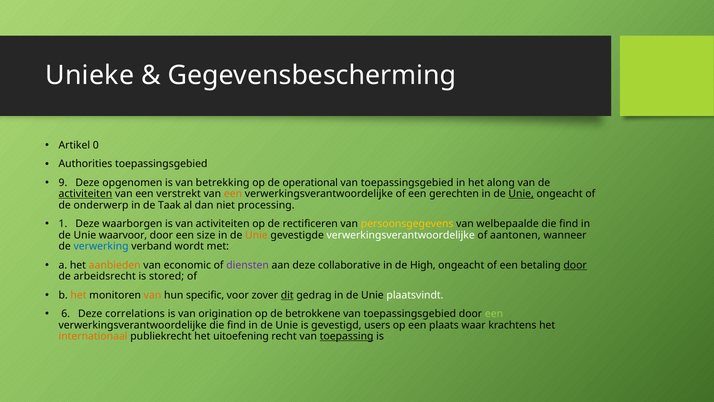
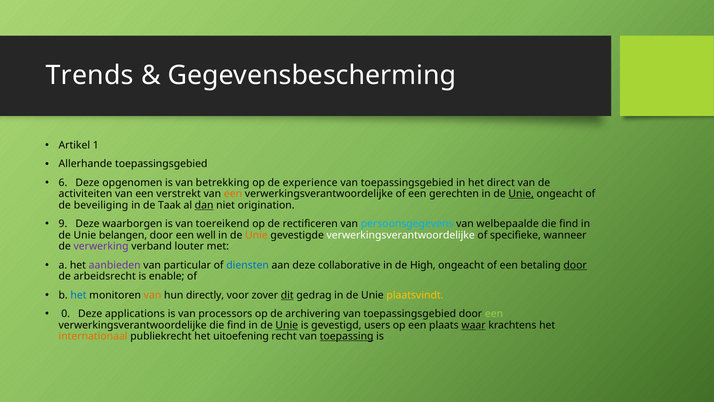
Unieke: Unieke -> Trends (90, 76)
0: 0 -> 1 (96, 145)
Authorities: Authorities -> Allerhande (85, 164)
9: 9 -> 6 (63, 182)
operational: operational -> experience (310, 182)
along: along -> direct (501, 182)
activiteiten underline: present -> none (85, 194)
onderwerp: onderwerp -> beveiliging (101, 205)
dan underline: none -> present (204, 205)
processing: processing -> origination (266, 205)
1: 1 -> 9 (63, 224)
van activiteiten: activiteiten -> toereikend (223, 224)
persoonsgegevens colour: yellow -> light blue (407, 224)
waarvoor: waarvoor -> belangen (123, 235)
size: size -> well (206, 235)
aantonen: aantonen -> specifieke (515, 235)
verwerking colour: blue -> purple (101, 246)
wordt: wordt -> louter (189, 246)
aanbieden colour: orange -> purple (115, 265)
economic: economic -> particular (187, 265)
diensten colour: purple -> blue (248, 265)
stored: stored -> enable (167, 276)
het colour: orange -> blue (78, 295)
specific: specific -> directly (205, 295)
plaatsvindt colour: white -> yellow (415, 295)
6: 6 -> 0 (66, 314)
correlations: correlations -> applications (135, 314)
origination: origination -> processors (225, 314)
betrokkene: betrokkene -> archivering (313, 314)
Unie underline: none -> present (287, 325)
waar underline: none -> present (474, 325)
